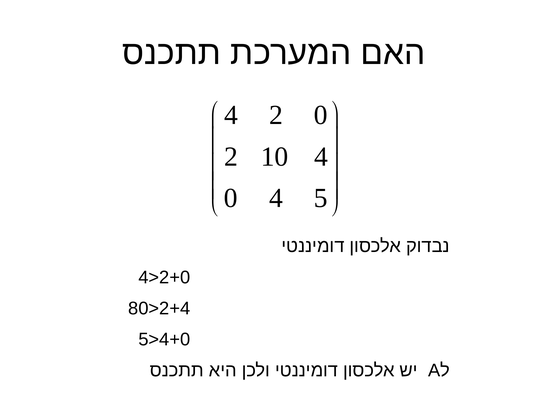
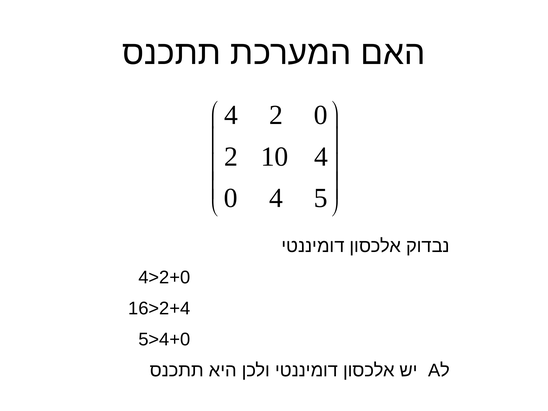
80>2+4: 80>2+4 -> 16>2+4 (159, 308)
